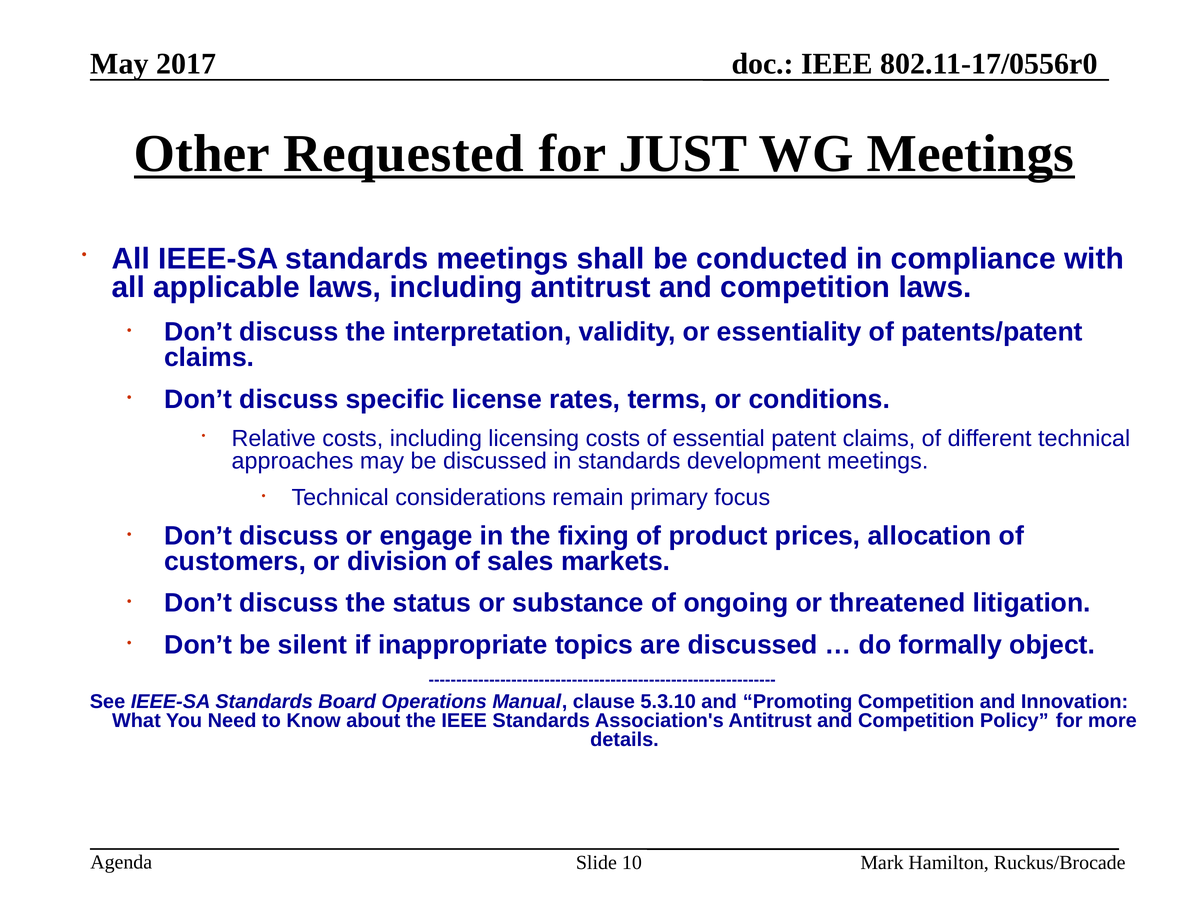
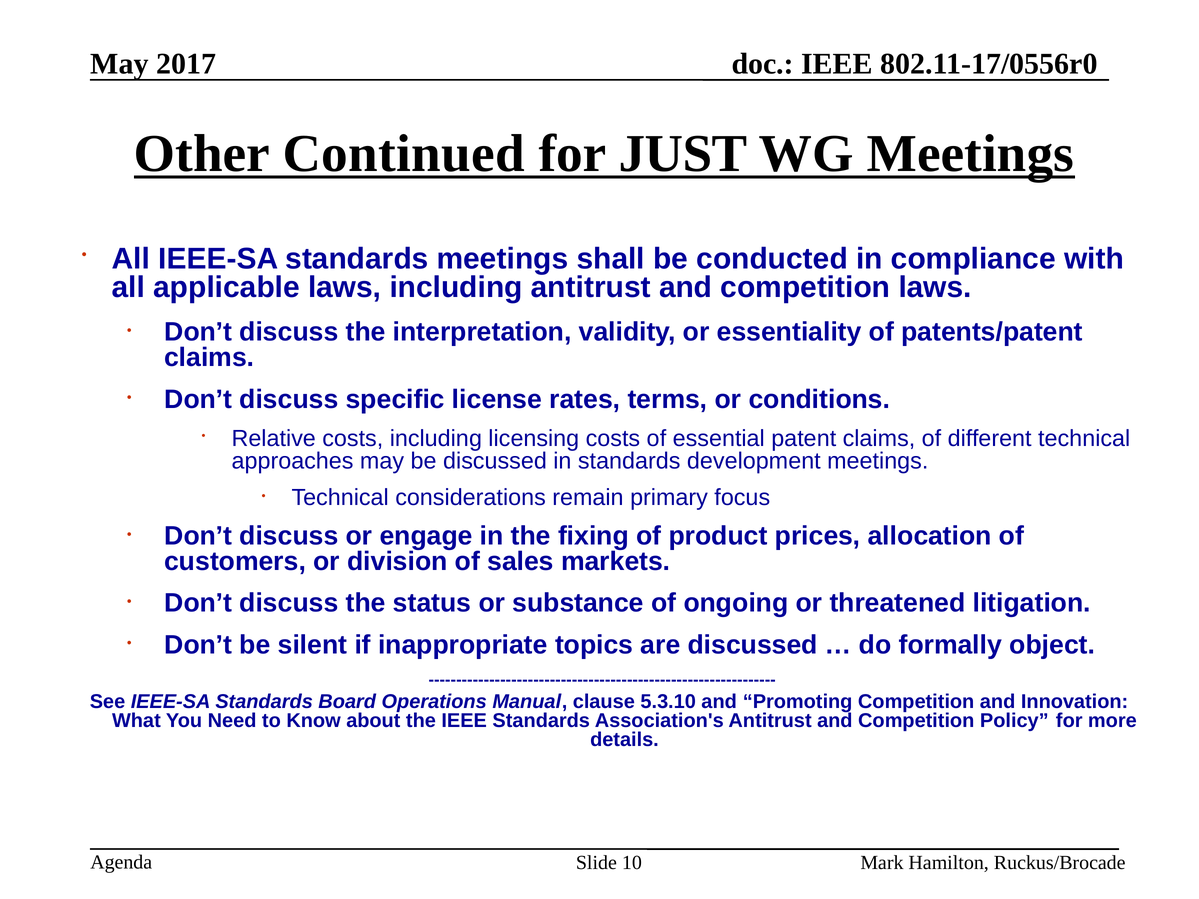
Requested: Requested -> Continued (404, 154)
